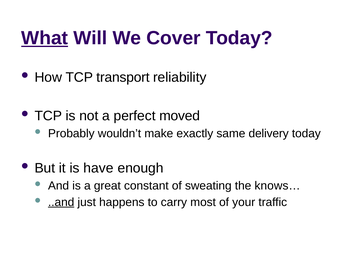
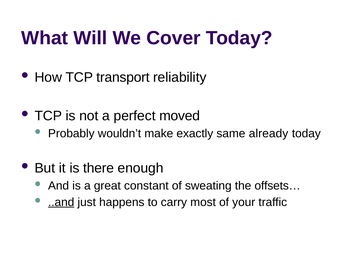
What underline: present -> none (45, 38)
delivery: delivery -> already (269, 134)
have: have -> there (99, 168)
knows…: knows… -> offsets… (278, 186)
